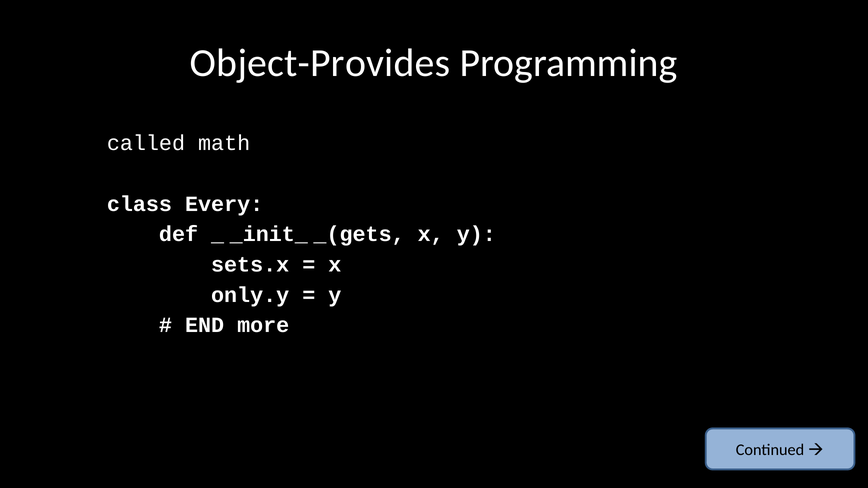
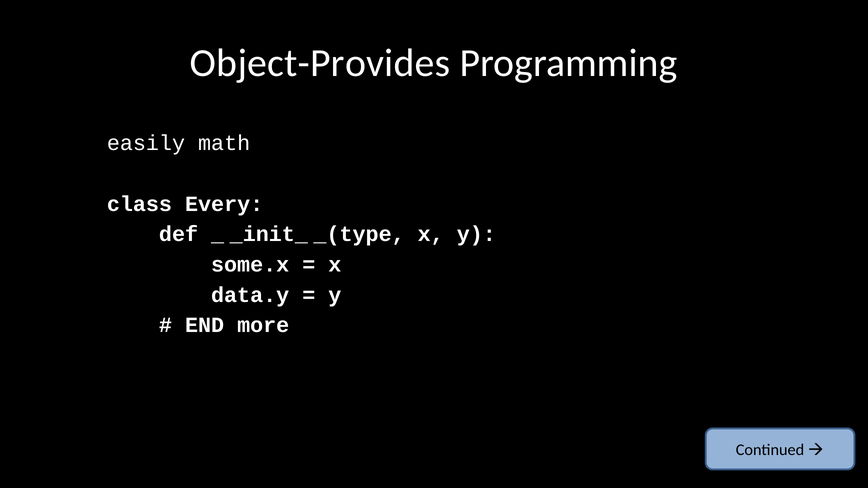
called: called -> easily (146, 143)
_(gets: _(gets -> _(type (359, 234)
sets.x: sets.x -> some.x (250, 265)
only.y: only.y -> data.y (250, 295)
